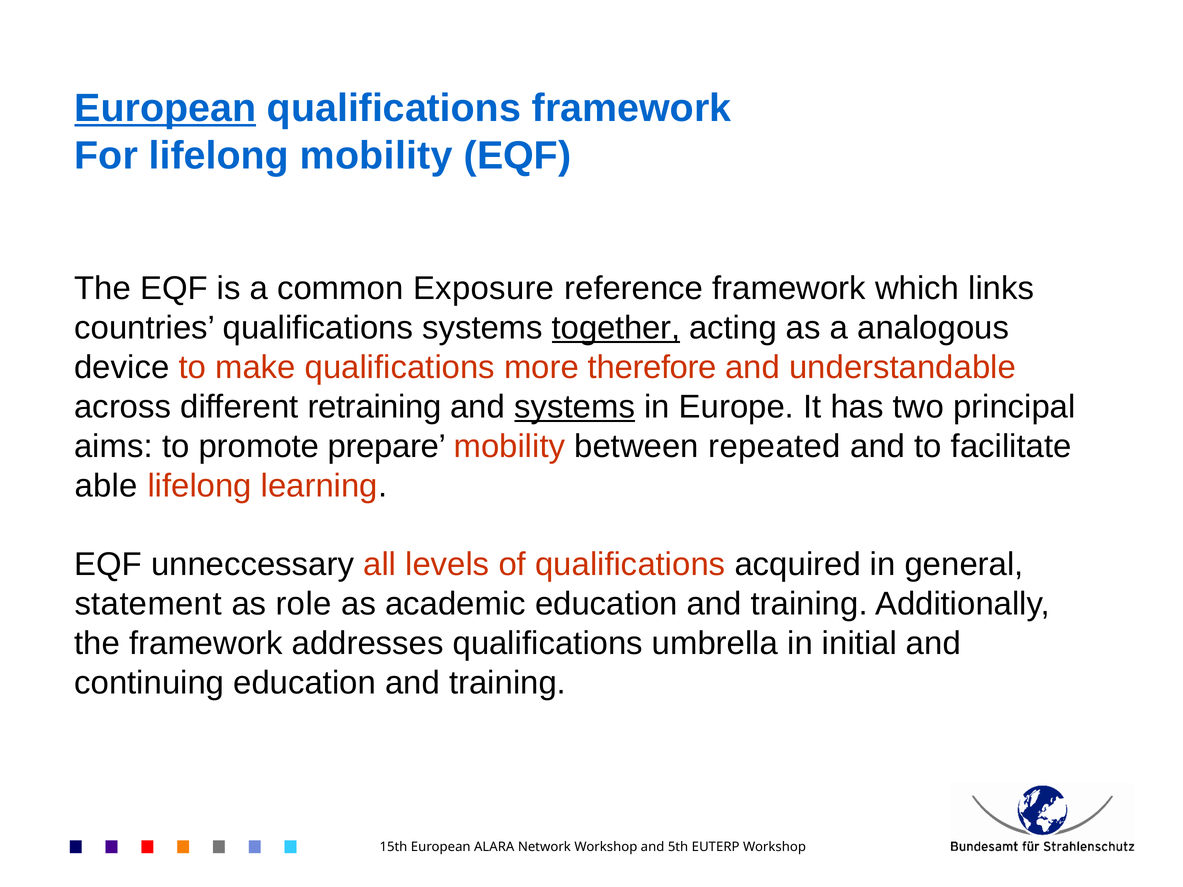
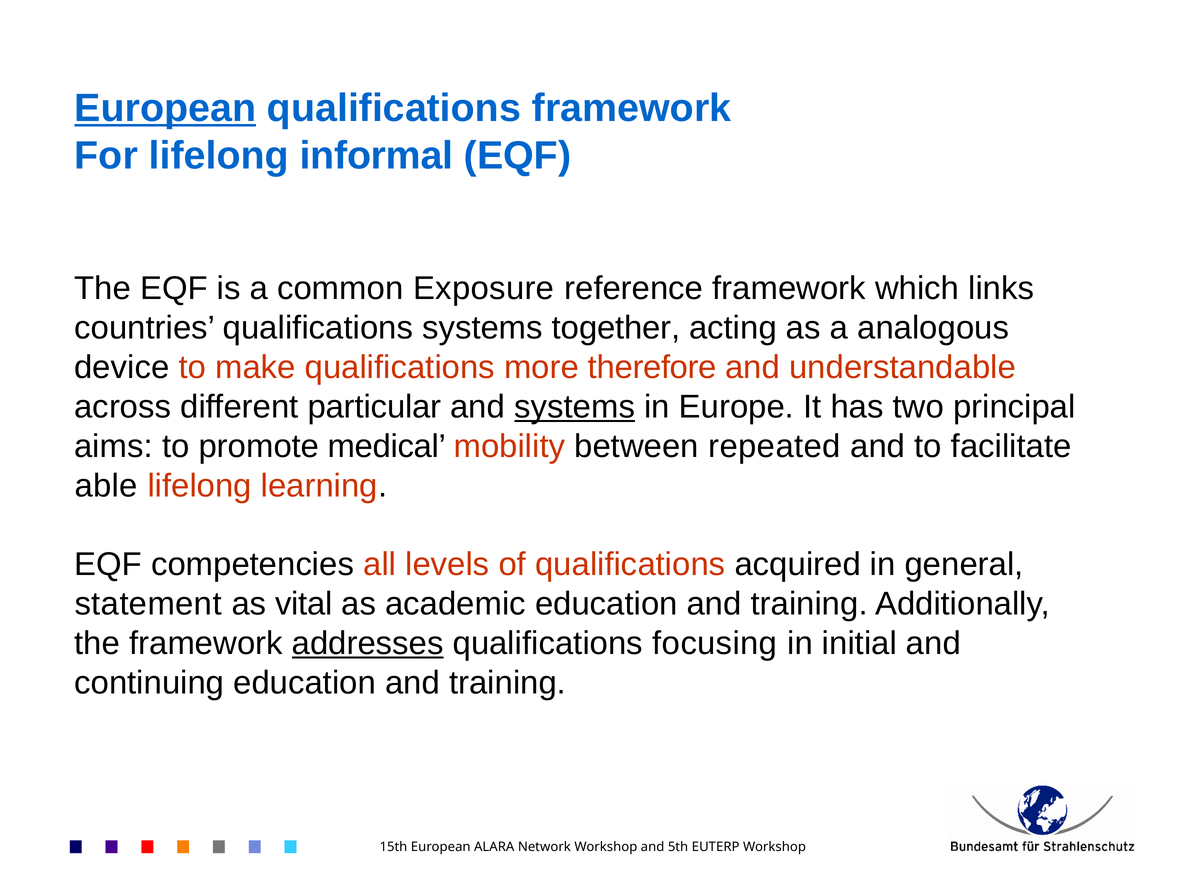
lifelong mobility: mobility -> informal (377, 156)
together underline: present -> none (616, 328)
retraining: retraining -> particular (375, 407)
prepare: prepare -> medical (387, 446)
unneccessary: unneccessary -> competencies (253, 565)
role: role -> vital (304, 604)
addresses underline: none -> present (368, 644)
umbrella: umbrella -> focusing (715, 644)
